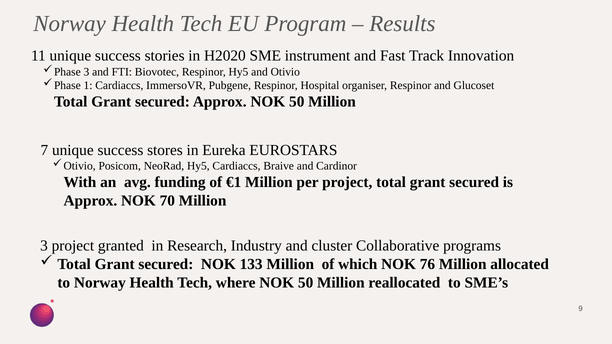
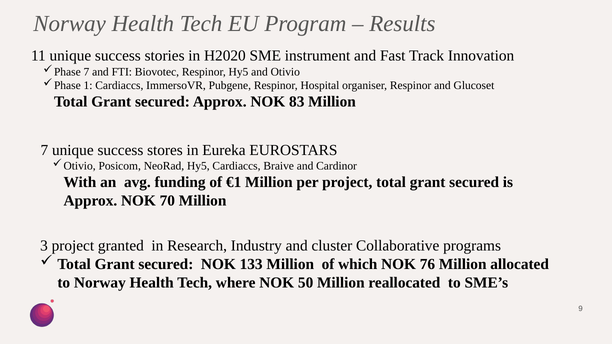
3: 3 -> 7 (86, 72)
Approx NOK 50: 50 -> 83 (297, 102)
